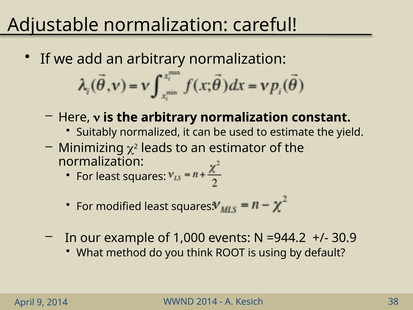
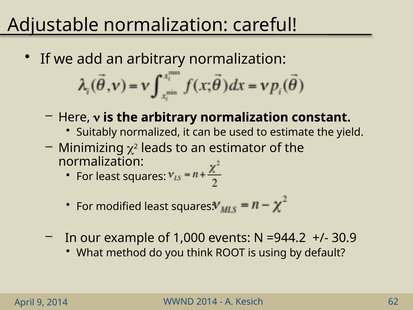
38: 38 -> 62 (393, 301)
